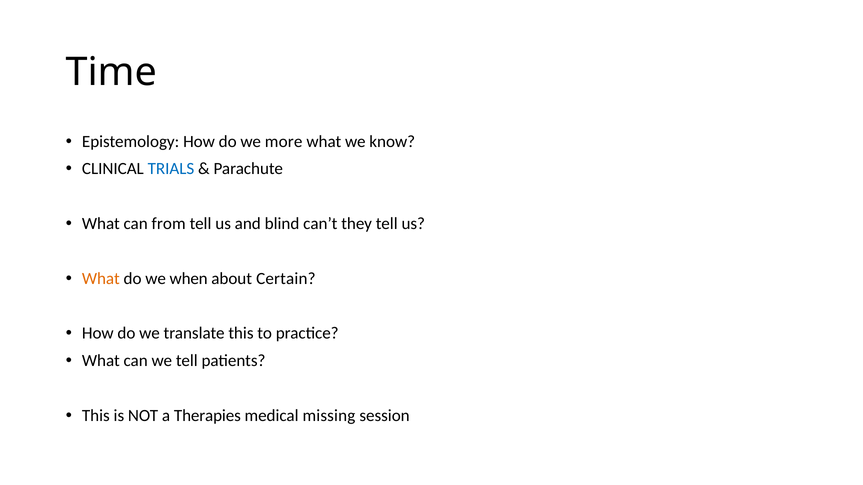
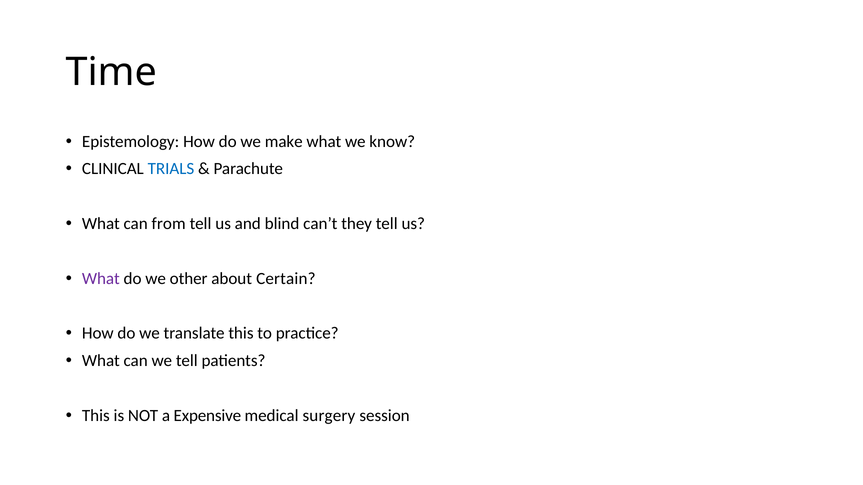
more: more -> make (284, 142)
What colour: orange -> purple (101, 279)
when: when -> other (189, 279)
Therapies: Therapies -> Expensive (207, 416)
missing: missing -> surgery (329, 416)
